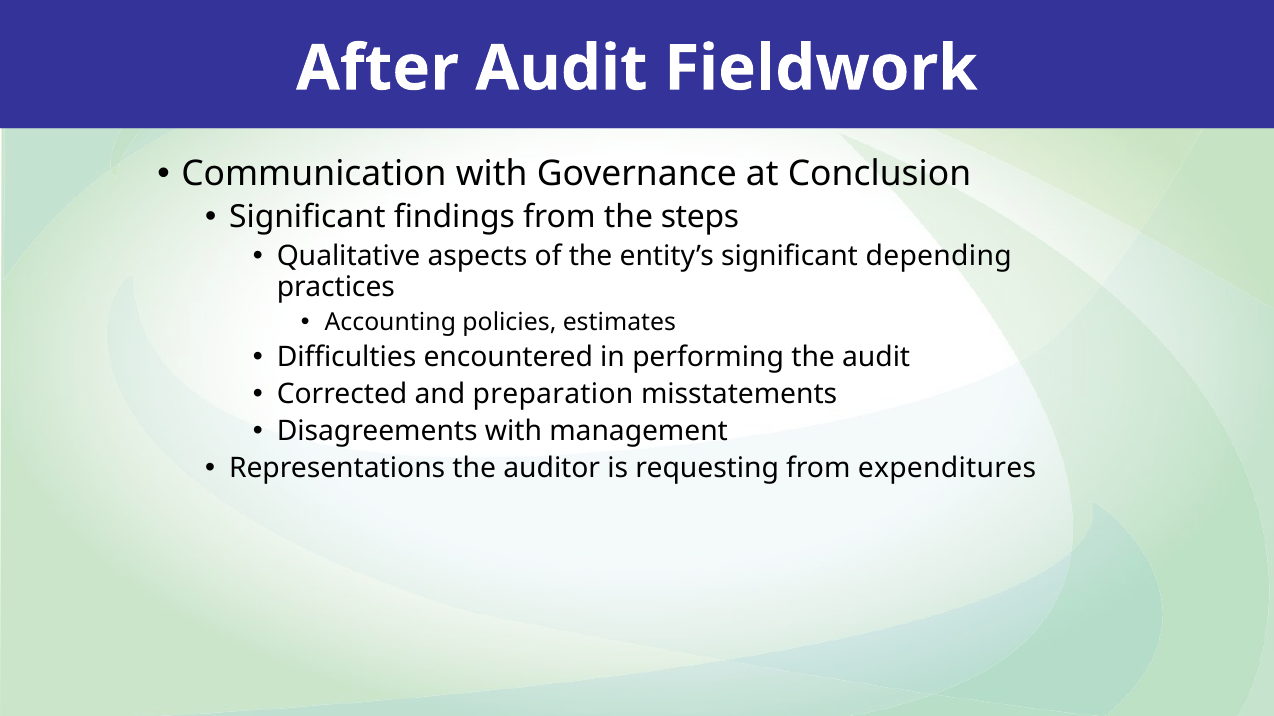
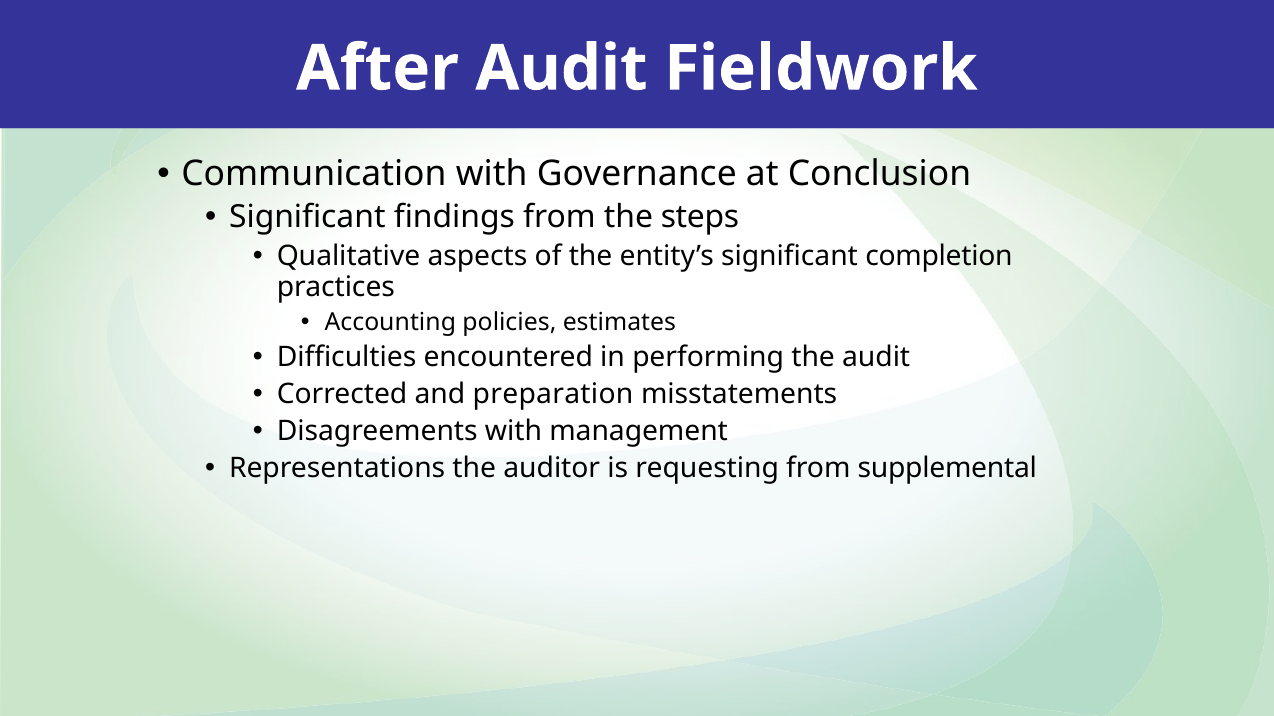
depending: depending -> completion (939, 256)
expenditures: expenditures -> supplemental (947, 469)
